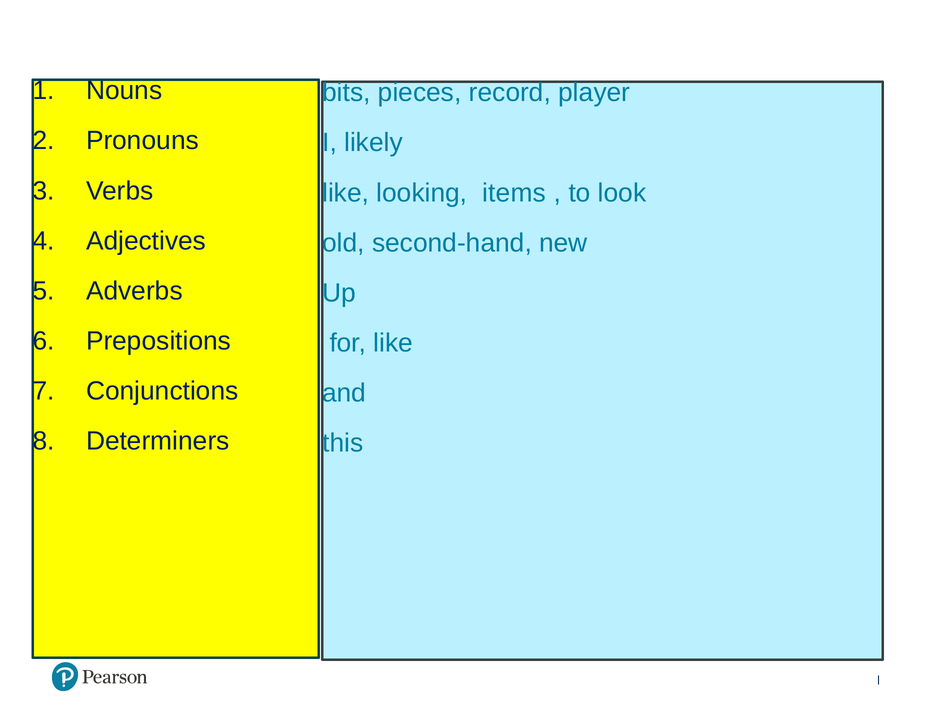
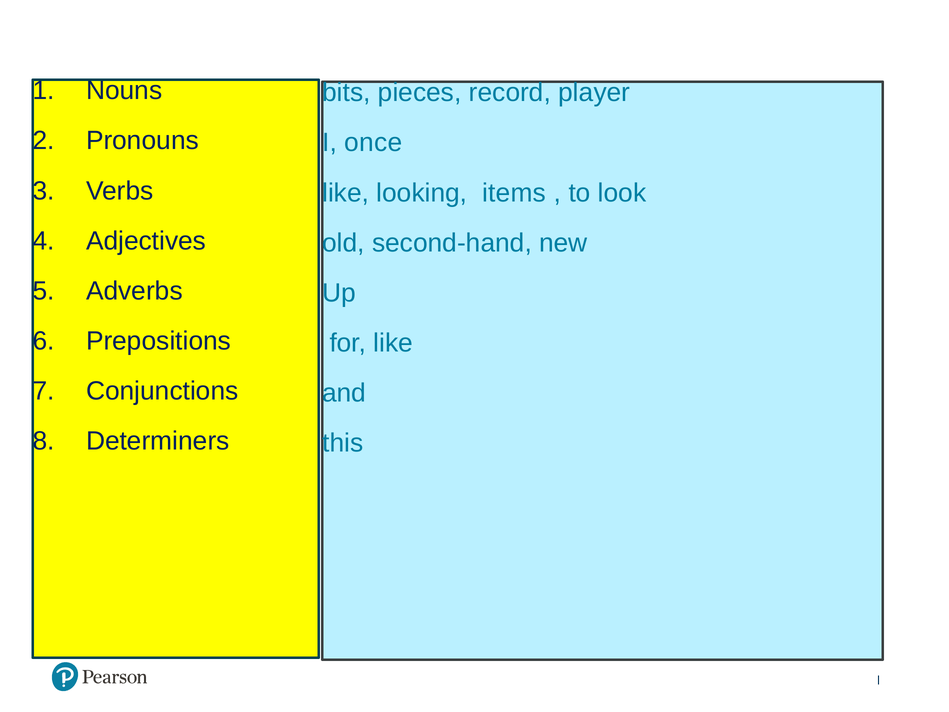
likely: likely -> once (373, 143)
